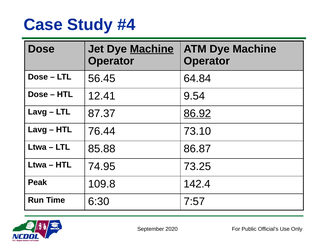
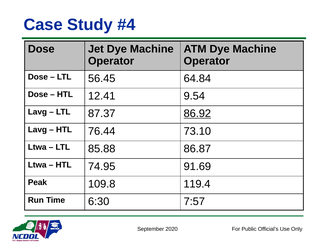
Machine underline: present -> none (152, 49)
73.25: 73.25 -> 91.69 (197, 166)
142.4: 142.4 -> 119.4 (197, 184)
